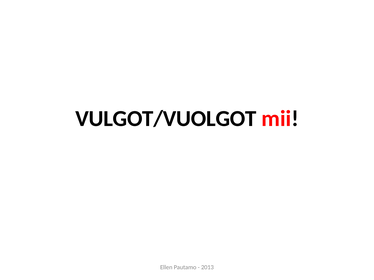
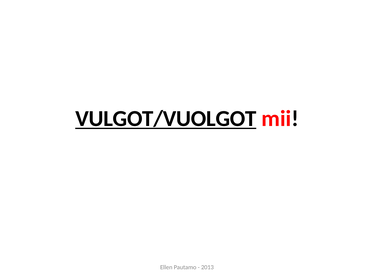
VULGOT/VUOLGOT underline: none -> present (166, 119)
